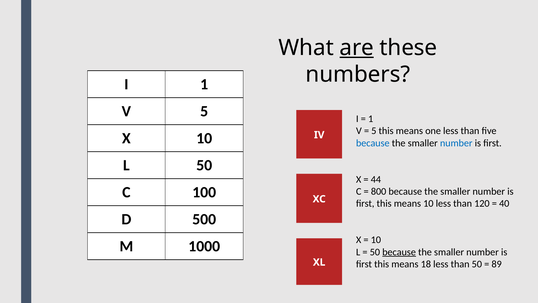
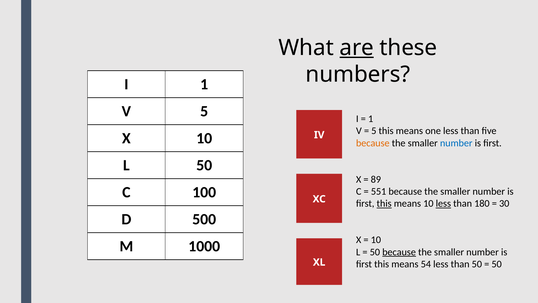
because colour: blue -> orange (373, 143)
44: 44 -> 89 (376, 179)
800: 800 -> 551 (379, 191)
this underline: none -> present (384, 203)
less underline: none -> present (443, 203)
120: 120 -> 180 (482, 203)
40: 40 -> 30 (504, 203)
18: 18 -> 54 (426, 264)
89: 89 -> 50 (497, 264)
